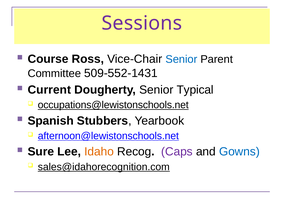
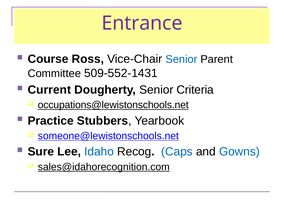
Sessions: Sessions -> Entrance (142, 23)
Typical: Typical -> Criteria (195, 90)
Spanish: Spanish -> Practice (51, 121)
afternoon@lewistonschools.net: afternoon@lewistonschools.net -> someone@lewistonschools.net (108, 136)
Idaho colour: orange -> blue (99, 152)
Caps colour: purple -> blue (177, 152)
